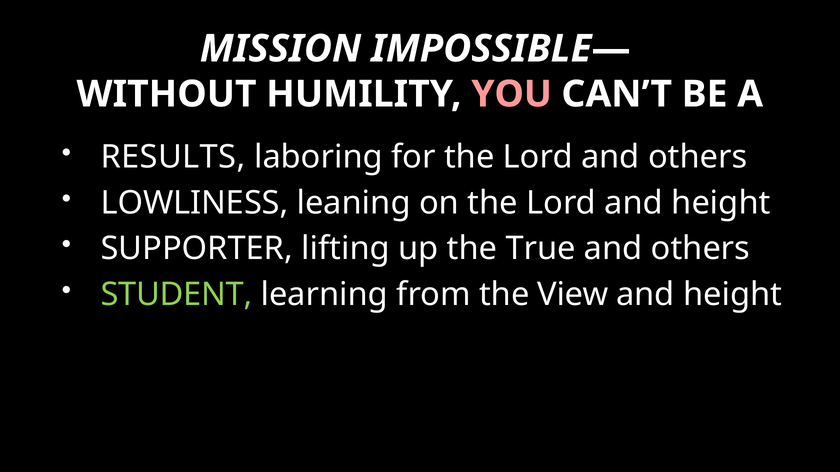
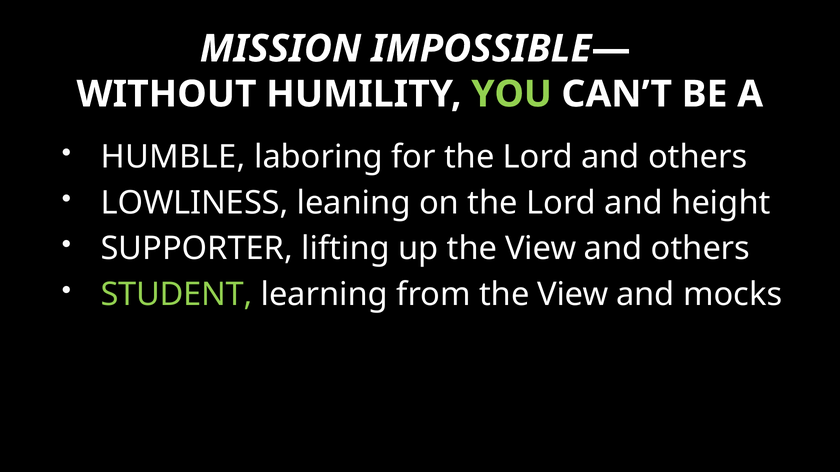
YOU colour: pink -> light green (512, 94)
RESULTS: RESULTS -> HUMBLE (173, 157)
up the True: True -> View (541, 249)
height: height -> mocks (733, 295)
